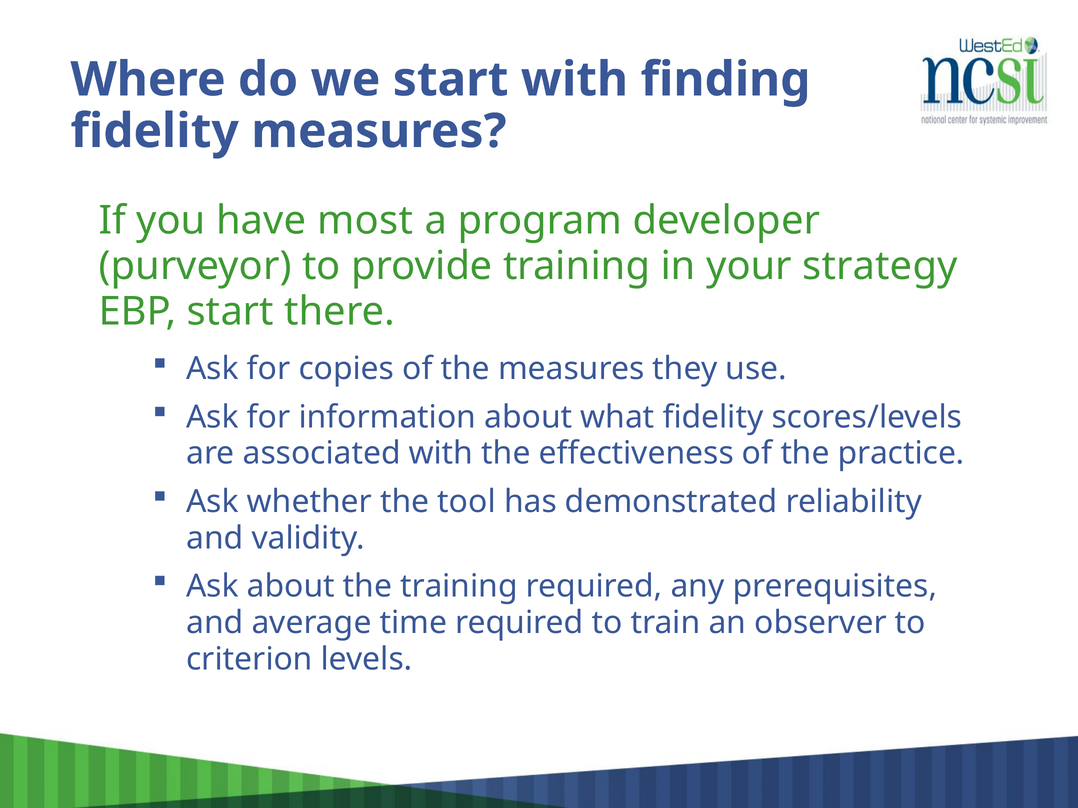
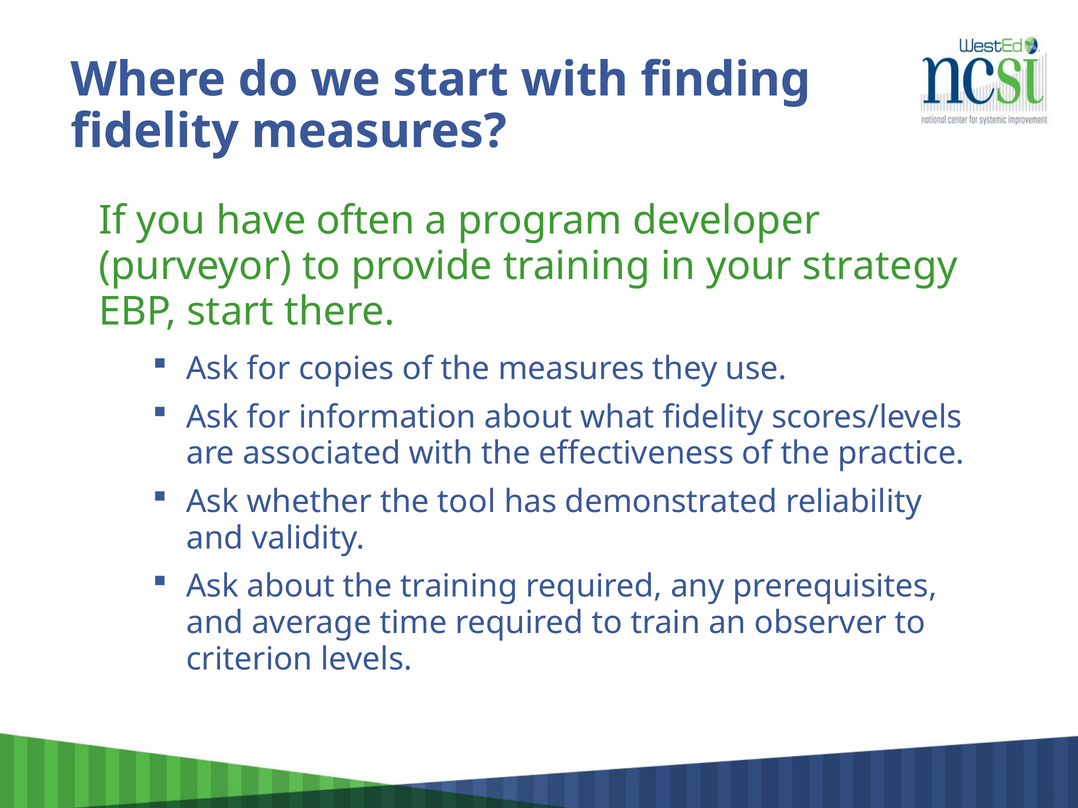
most: most -> often (366, 221)
